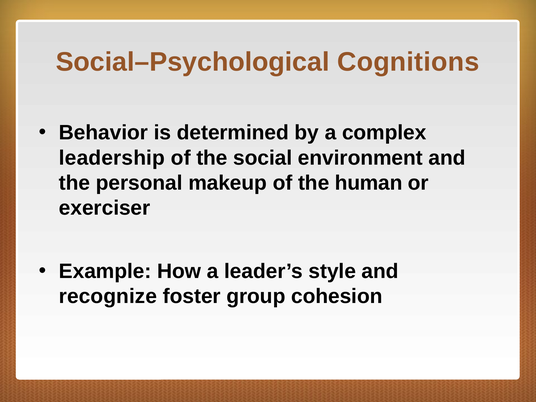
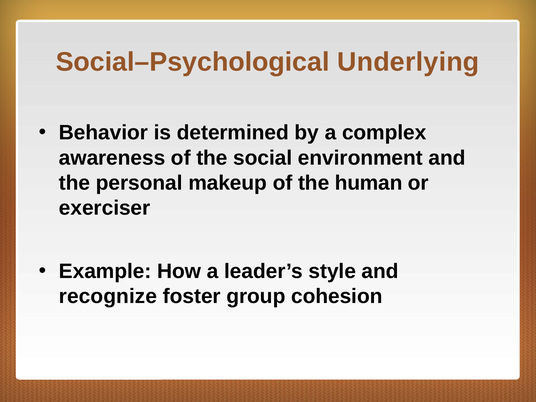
Cognitions: Cognitions -> Underlying (408, 62)
leadership: leadership -> awareness (112, 158)
